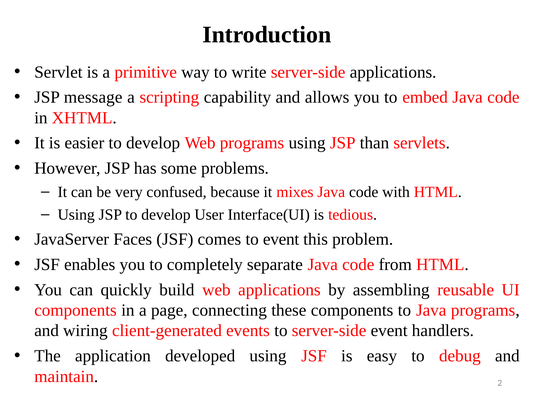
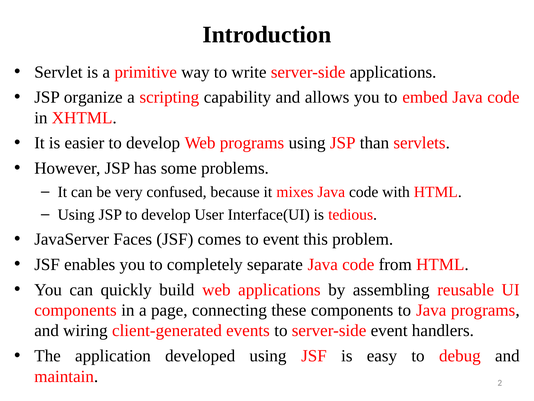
message: message -> organize (93, 97)
